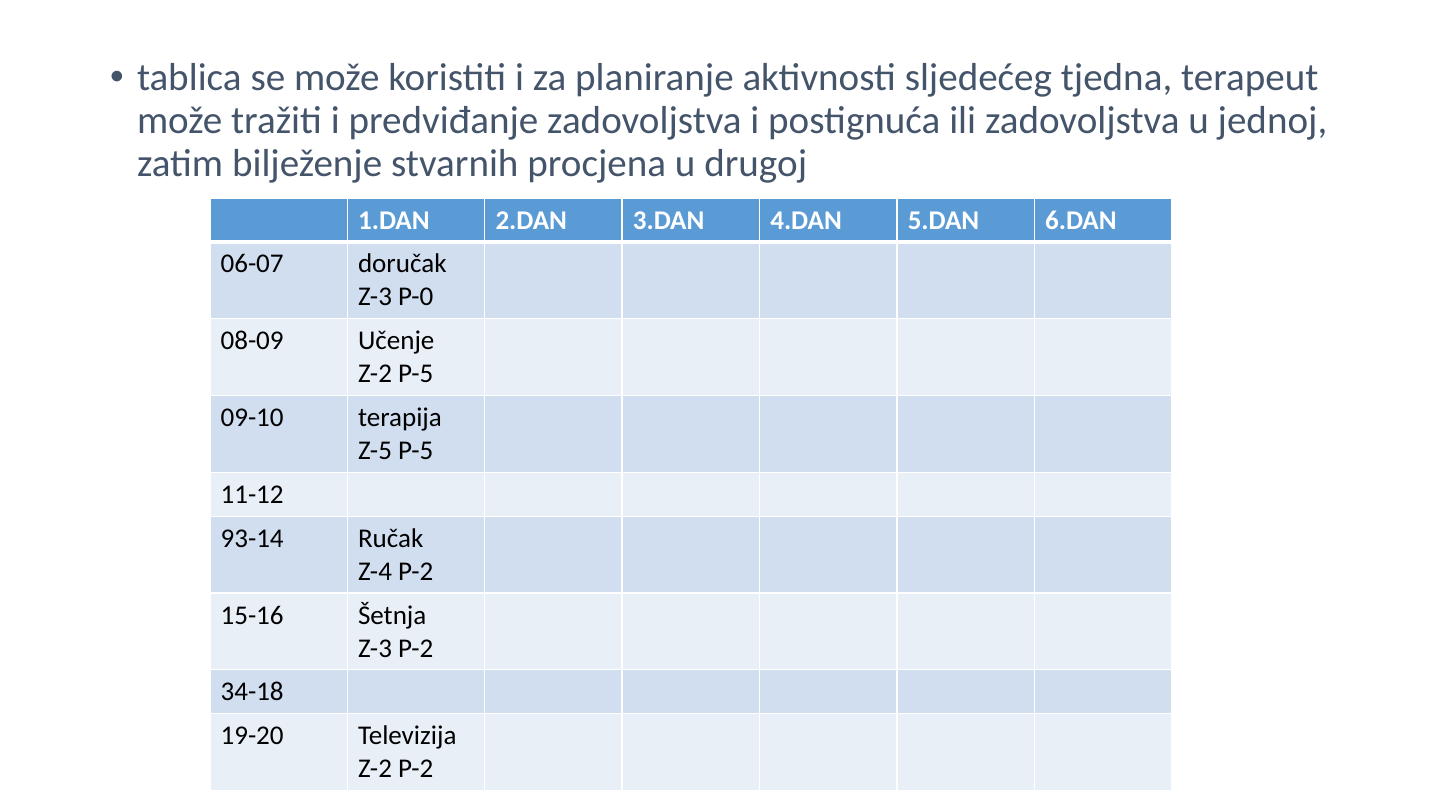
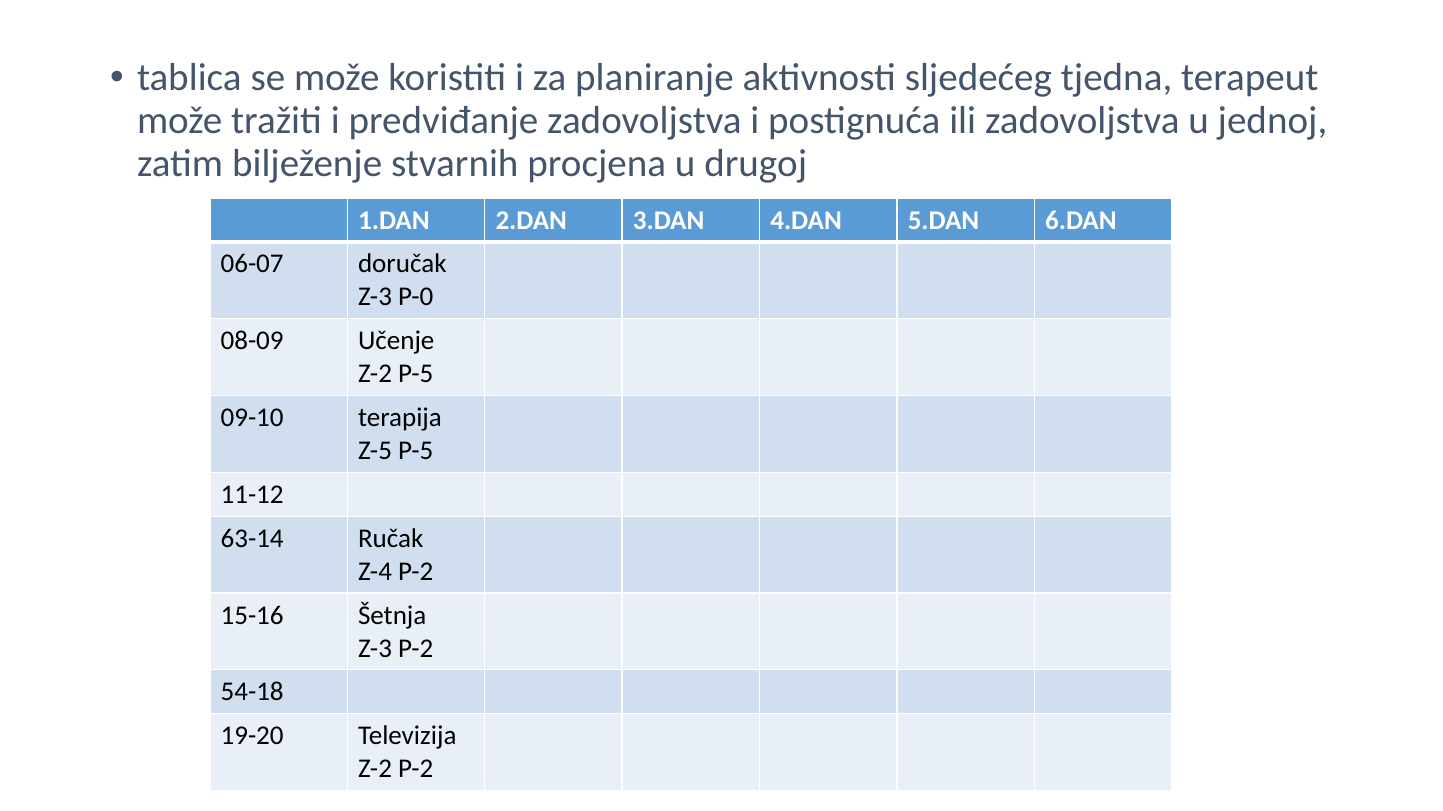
93-14: 93-14 -> 63-14 (252, 539)
34-18: 34-18 -> 54-18 (252, 693)
